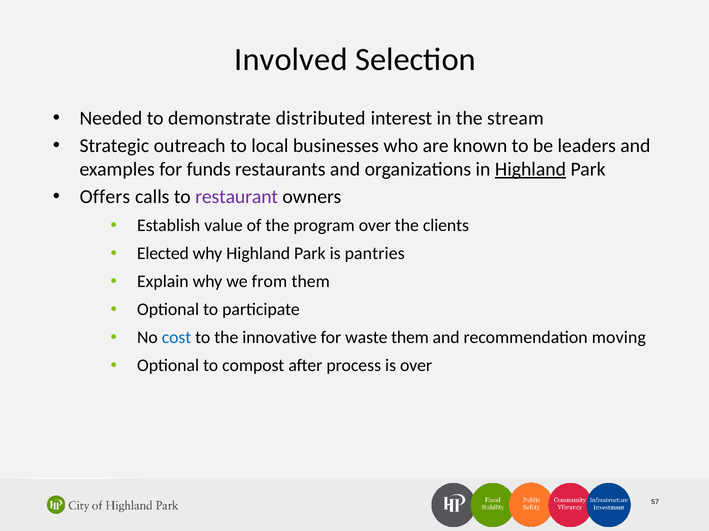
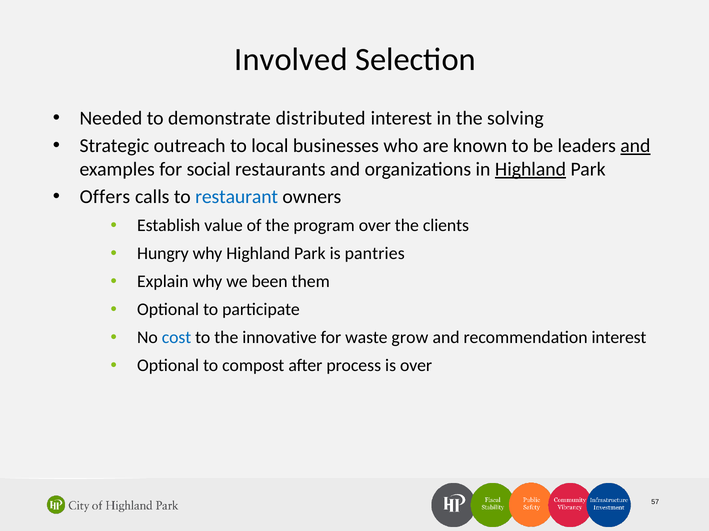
stream: stream -> solving (515, 118)
and underline: none -> present (635, 146)
funds: funds -> social (209, 170)
restaurant colour: purple -> blue (237, 197)
Elected: Elected -> Hungry (163, 254)
from: from -> been (270, 282)
waste them: them -> grow (410, 338)
recommendation moving: moving -> interest (619, 338)
